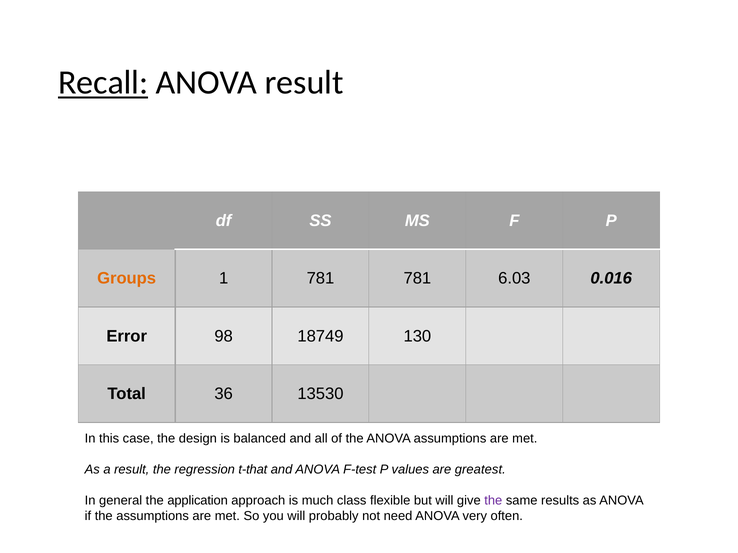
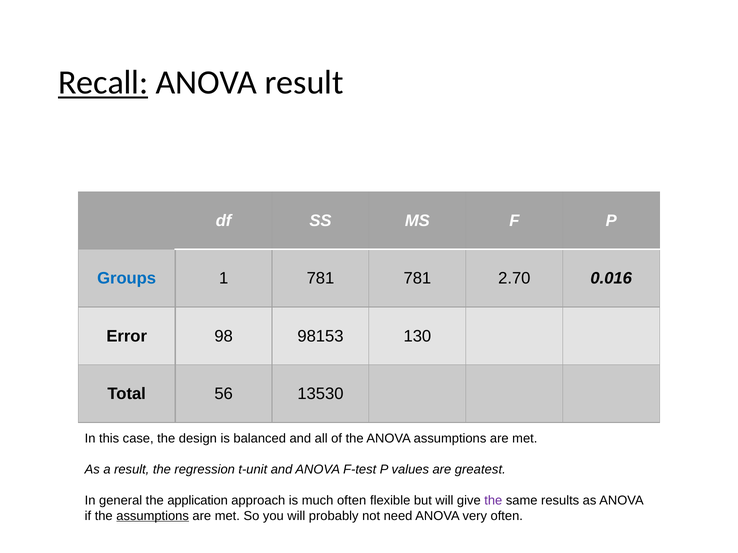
Groups colour: orange -> blue (127, 279)
6.03: 6.03 -> 2.70 (514, 279)
18749: 18749 -> 98153 (320, 336)
36: 36 -> 56 (224, 394)
t-that: t-that -> t-unit (253, 470)
much class: class -> often (352, 501)
assumptions underline: none -> present (153, 516)
